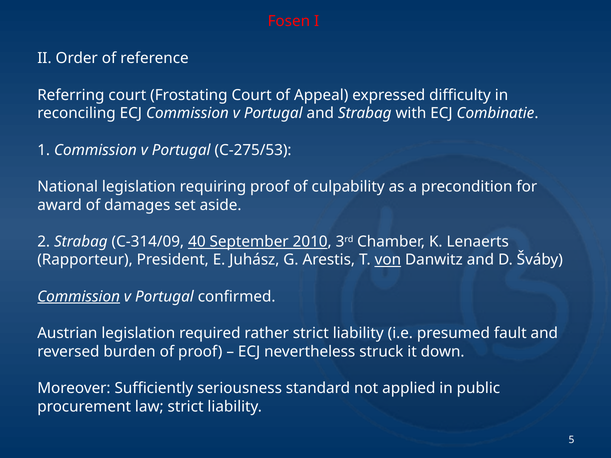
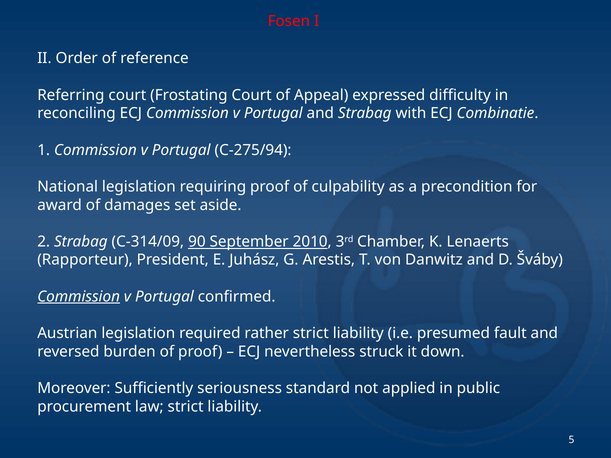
C-275/53: C-275/53 -> C-275/94 (253, 150)
40: 40 -> 90 (197, 242)
von underline: present -> none (388, 260)
